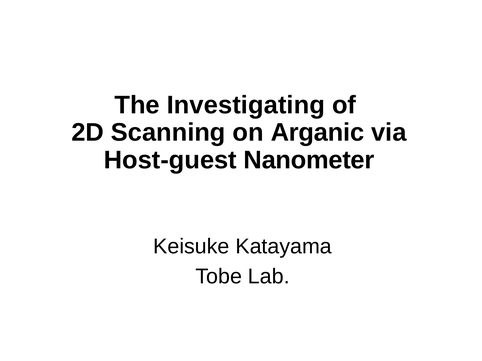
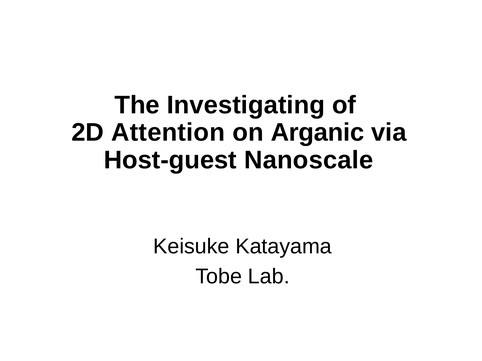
Scanning: Scanning -> Attention (168, 133)
Nanometer: Nanometer -> Nanoscale (309, 160)
